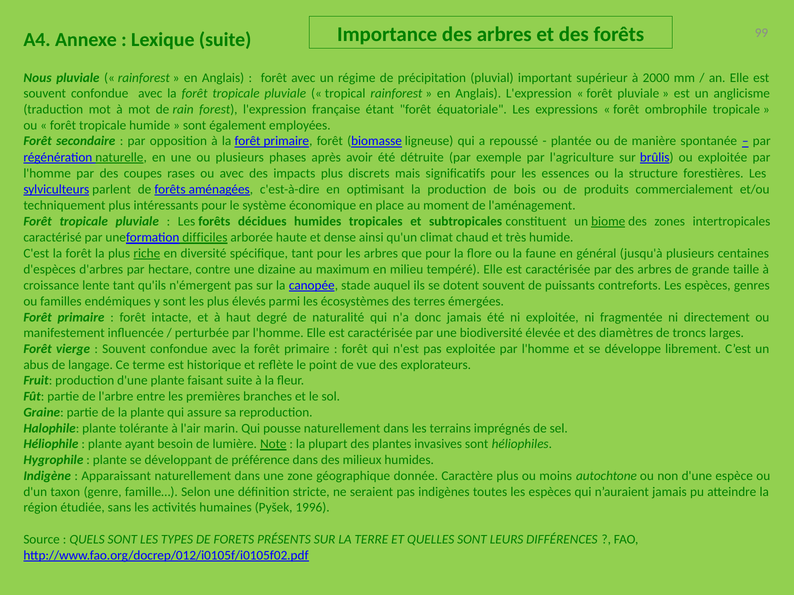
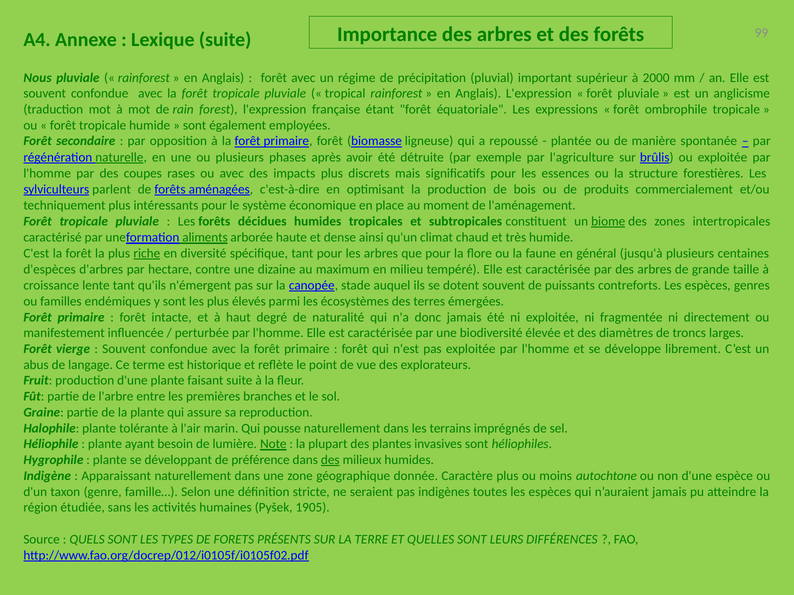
difficiles: difficiles -> aliments (205, 238)
des underline: none -> present (330, 460)
1996: 1996 -> 1905 (313, 508)
